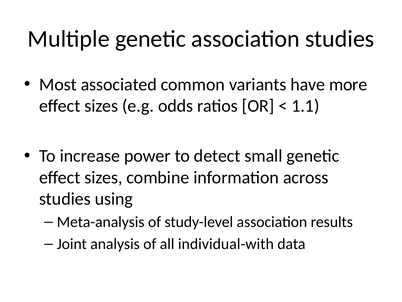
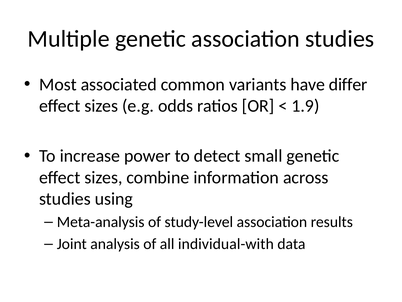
more: more -> differ (348, 84)
1.1: 1.1 -> 1.9 (305, 106)
